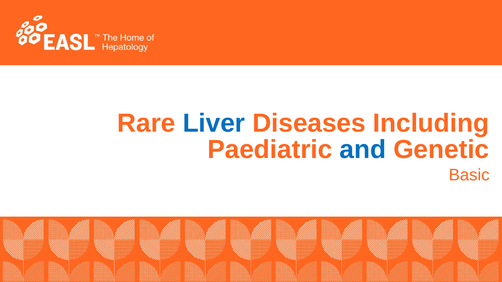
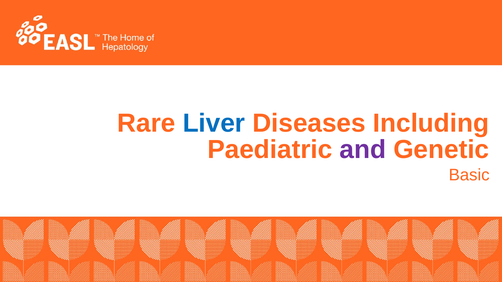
and colour: blue -> purple (363, 150)
